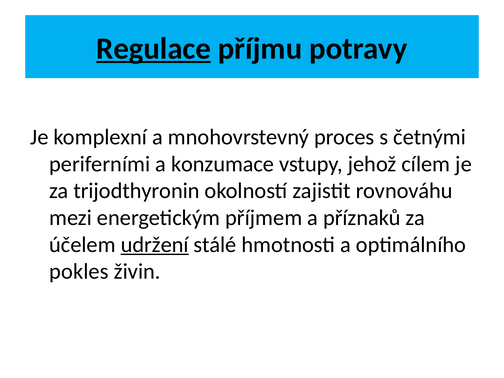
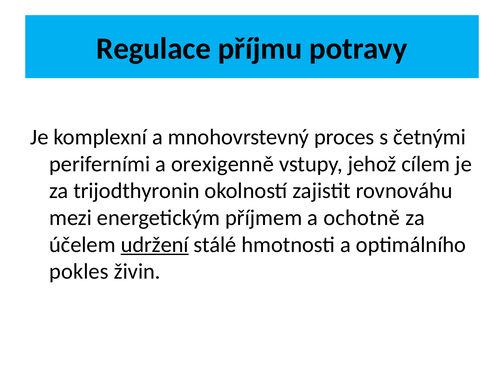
Regulace underline: present -> none (154, 49)
konzumace: konzumace -> orexigenně (222, 164)
příznaků: příznaků -> ochotně (362, 218)
